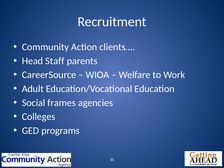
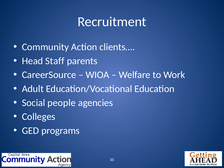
frames: frames -> people (62, 103)
